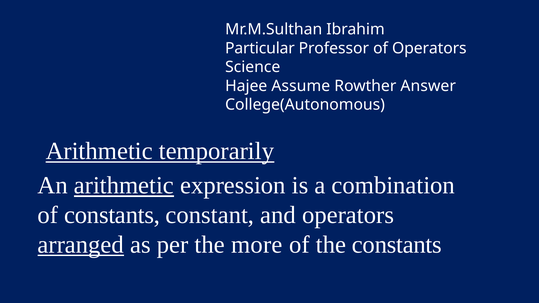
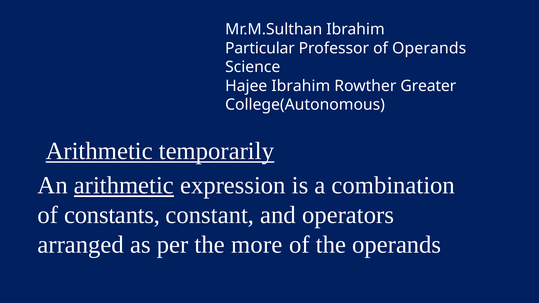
of Operators: Operators -> Operands (429, 48)
Hajee Assume: Assume -> Ibrahim (301, 86)
Answer: Answer -> Greater (428, 86)
arranged underline: present -> none (81, 245)
the constants: constants -> operands (397, 245)
